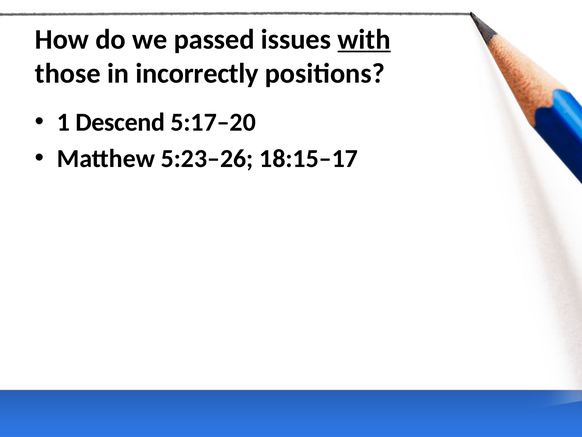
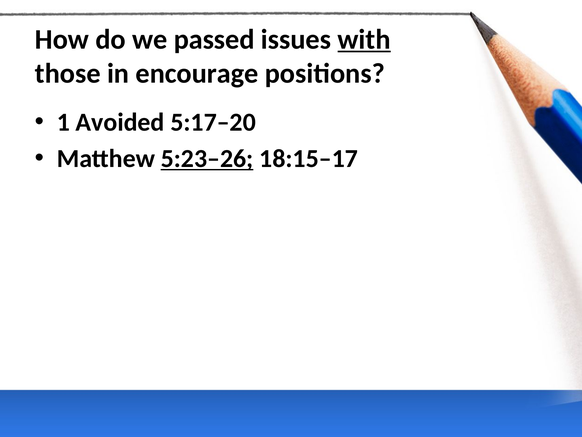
incorrectly: incorrectly -> encourage (197, 73)
Descend: Descend -> Avoided (120, 122)
5:23–26 underline: none -> present (207, 158)
